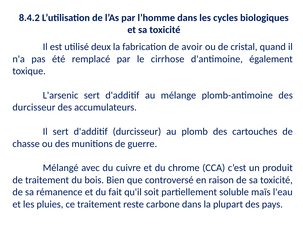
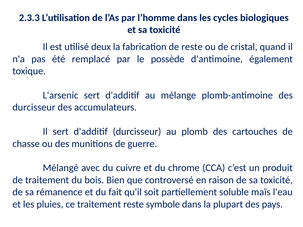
8.4.2: 8.4.2 -> 2.3.3 (29, 18)
de avoir: avoir -> reste (192, 47)
cirrhose: cirrhose -> possède (168, 59)
carbone: carbone -> symbole (163, 204)
